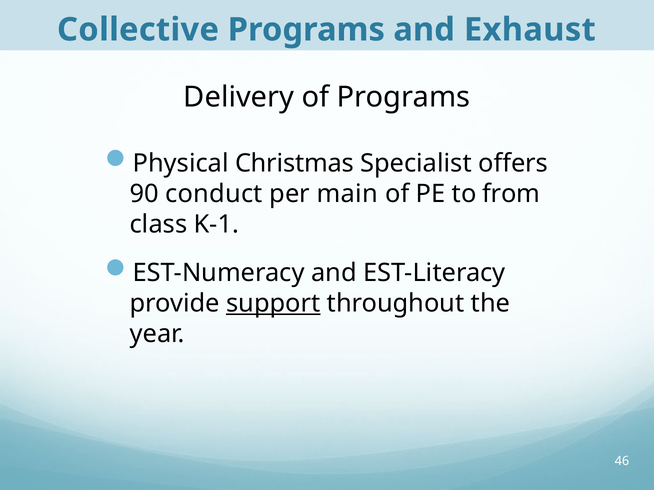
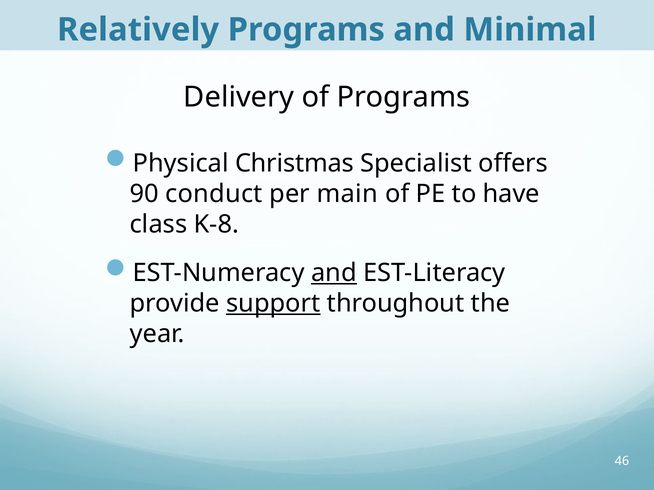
Collective: Collective -> Relatively (138, 30)
Exhaust: Exhaust -> Minimal (530, 30)
from: from -> have (511, 194)
K-1: K-1 -> K-8 (216, 225)
and underline: none -> present (334, 273)
